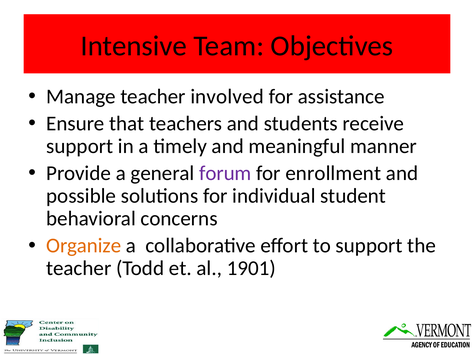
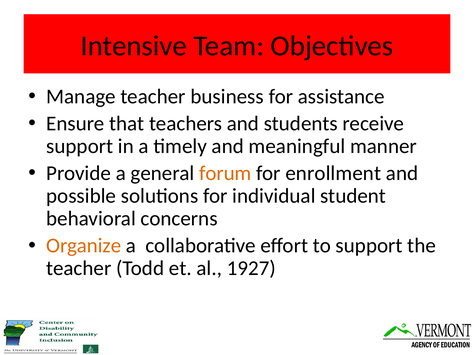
involved: involved -> business (227, 97)
forum colour: purple -> orange (225, 173)
1901: 1901 -> 1927 (251, 269)
